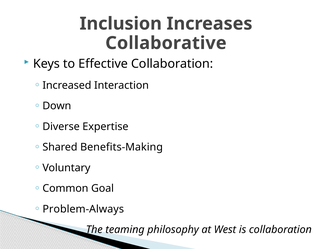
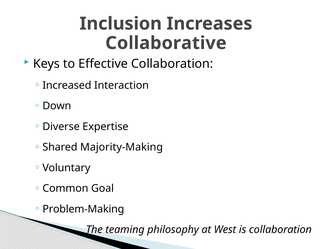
Benefits-Making: Benefits-Making -> Majority-Making (122, 147)
Problem-Always: Problem-Always -> Problem-Making (83, 209)
